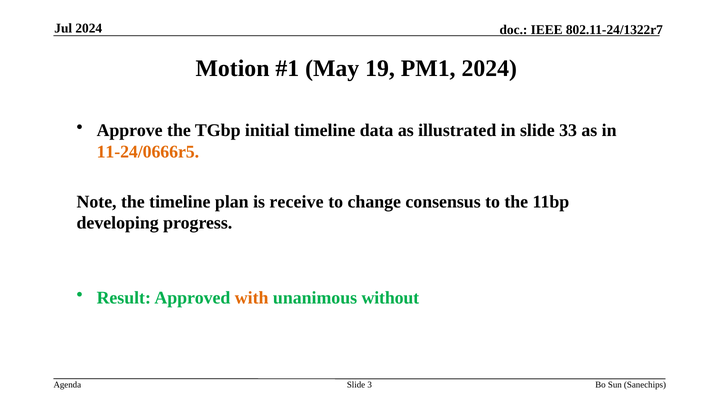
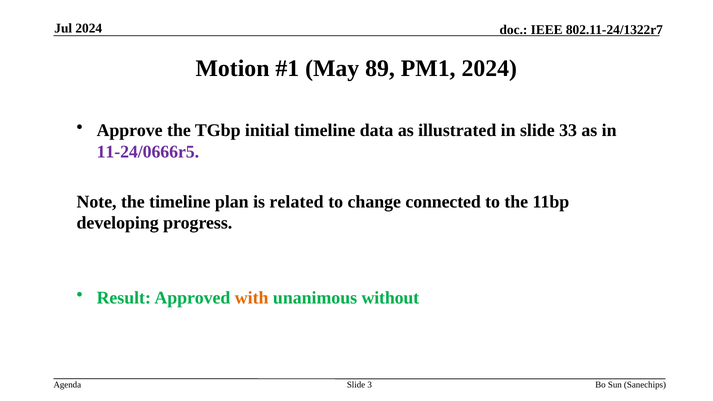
19: 19 -> 89 (380, 69)
11-24/0666r5 colour: orange -> purple (148, 152)
receive: receive -> related (297, 202)
consensus: consensus -> connected (443, 202)
